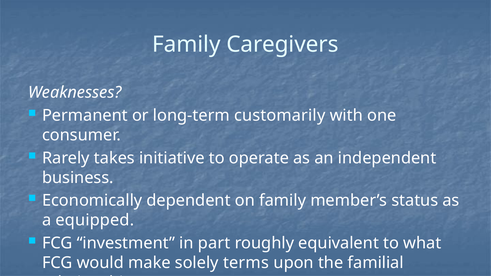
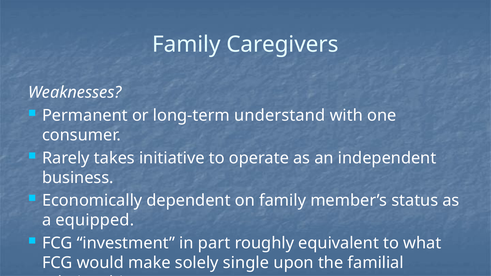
customarily: customarily -> understand (280, 116)
terms: terms -> single (246, 263)
